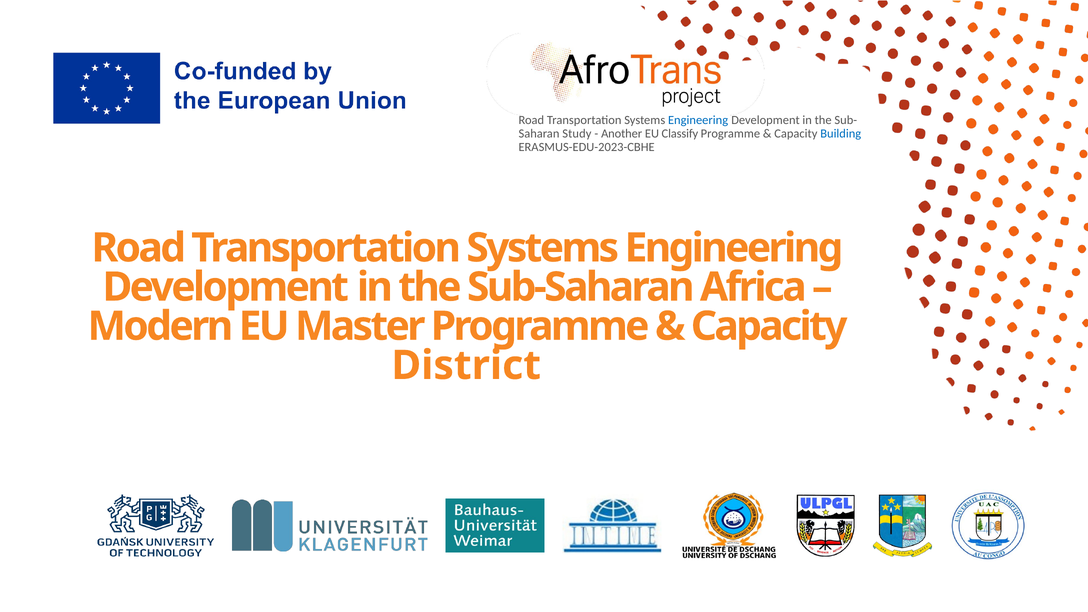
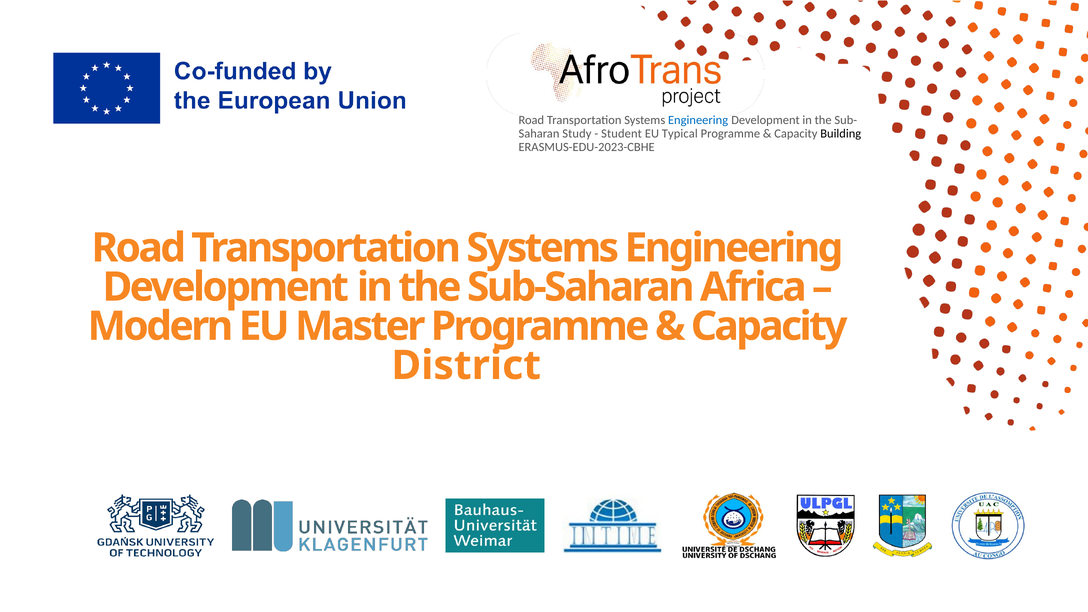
Another: Another -> Student (622, 134)
Classify: Classify -> Typical (680, 134)
Building colour: blue -> black (841, 134)
